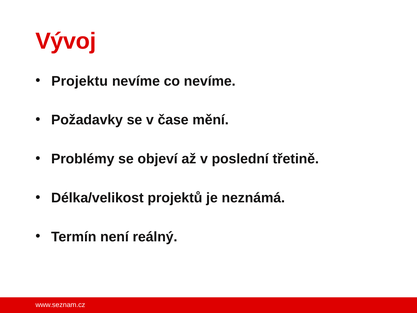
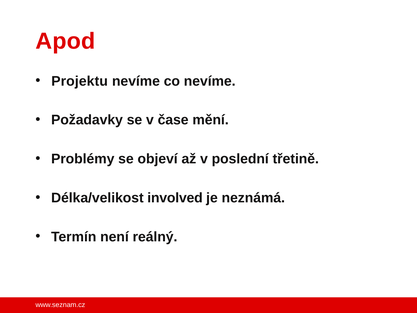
Vývoj: Vývoj -> Apod (66, 41)
projektů: projektů -> involved (175, 198)
